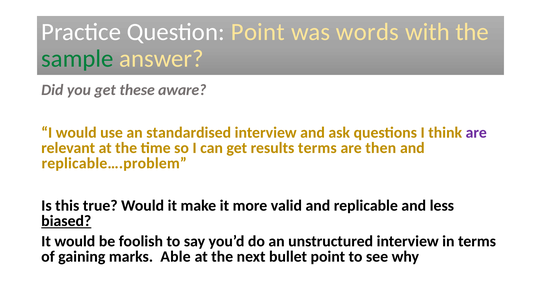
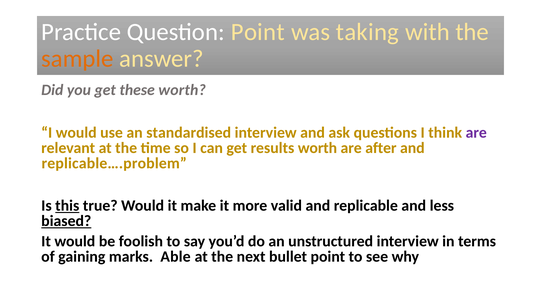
words: words -> taking (367, 32)
sample colour: green -> orange (77, 59)
these aware: aware -> worth (182, 90)
results terms: terms -> worth (317, 148)
then: then -> after (381, 148)
this underline: none -> present (67, 206)
